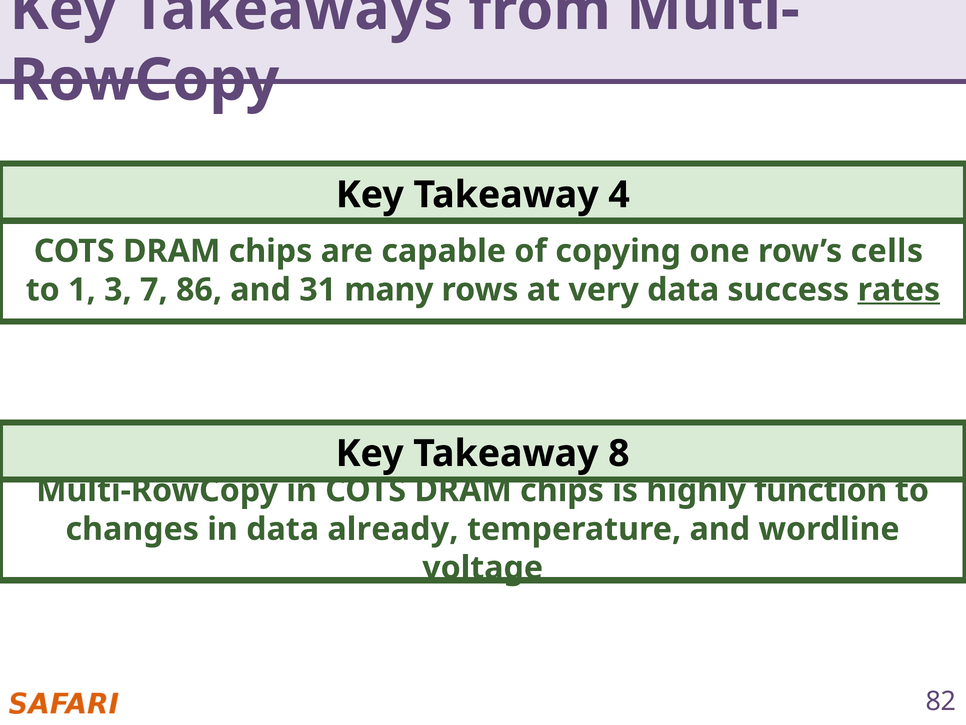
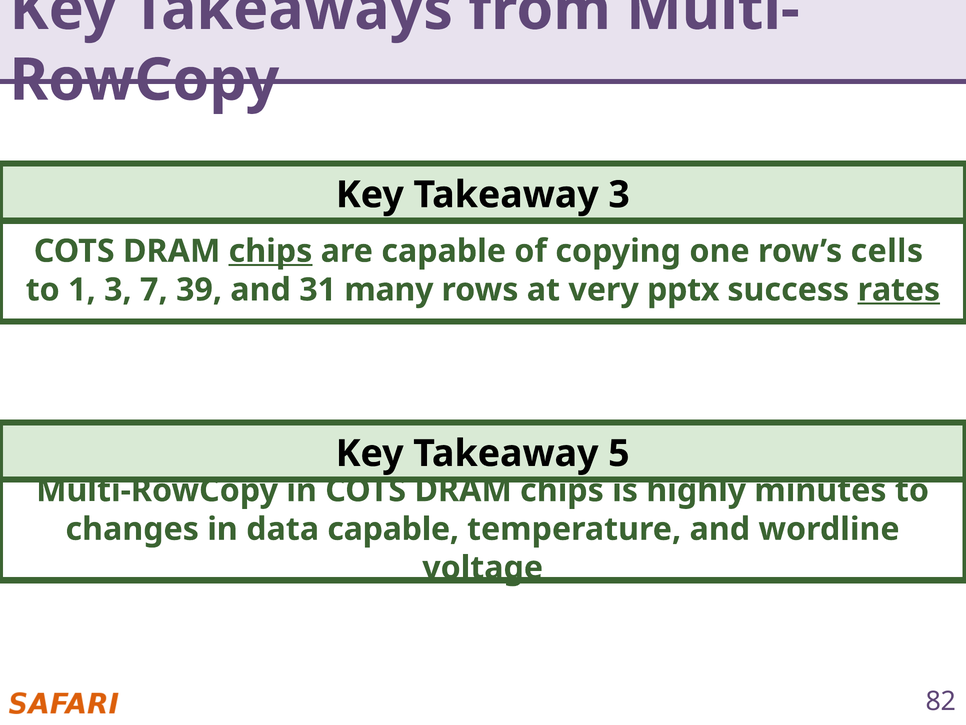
Takeaway 4: 4 -> 3 (619, 195)
chips underline: none -> present (270, 251)
86: 86 -> 39 (199, 290)
very data: data -> pptx (683, 290)
8: 8 -> 5 (619, 453)
function: function -> minutes (820, 490)
data already: already -> capable (393, 529)
